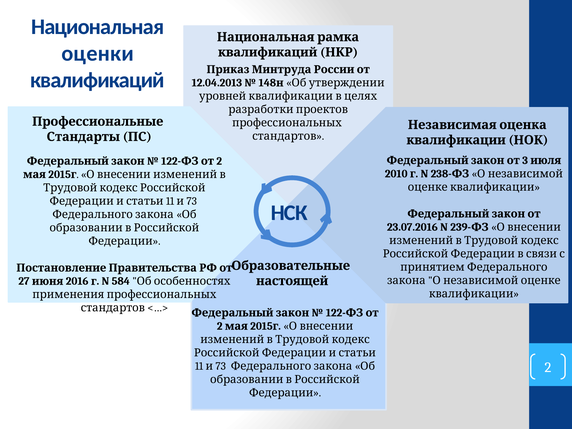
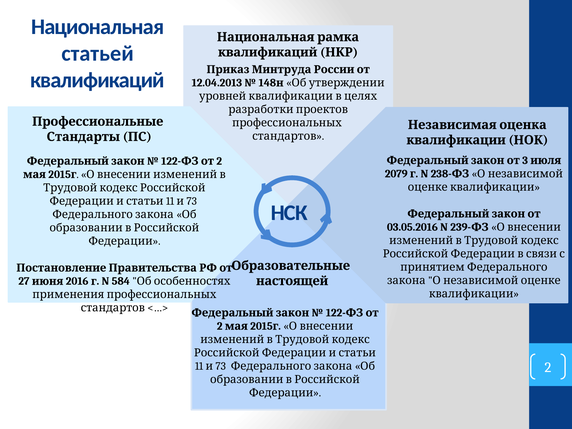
оценки: оценки -> статьей (98, 53)
2010: 2010 -> 2079 (396, 174)
23.07.2016: 23.07.2016 -> 03.05.2016 (412, 227)
